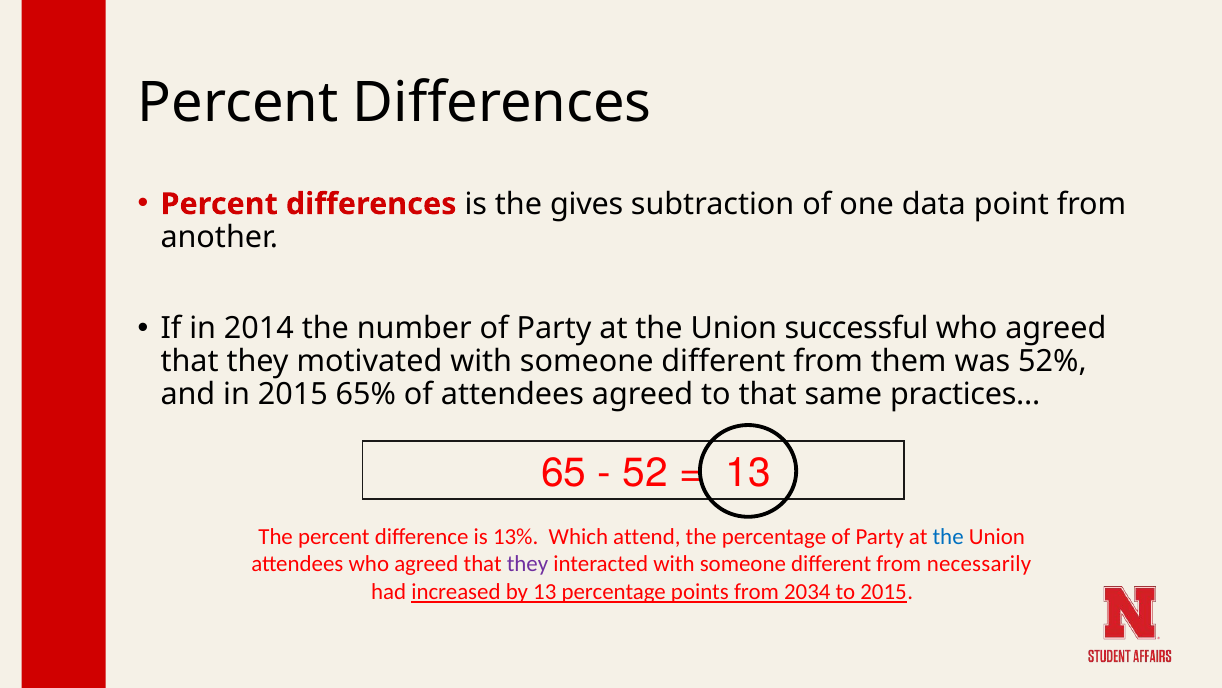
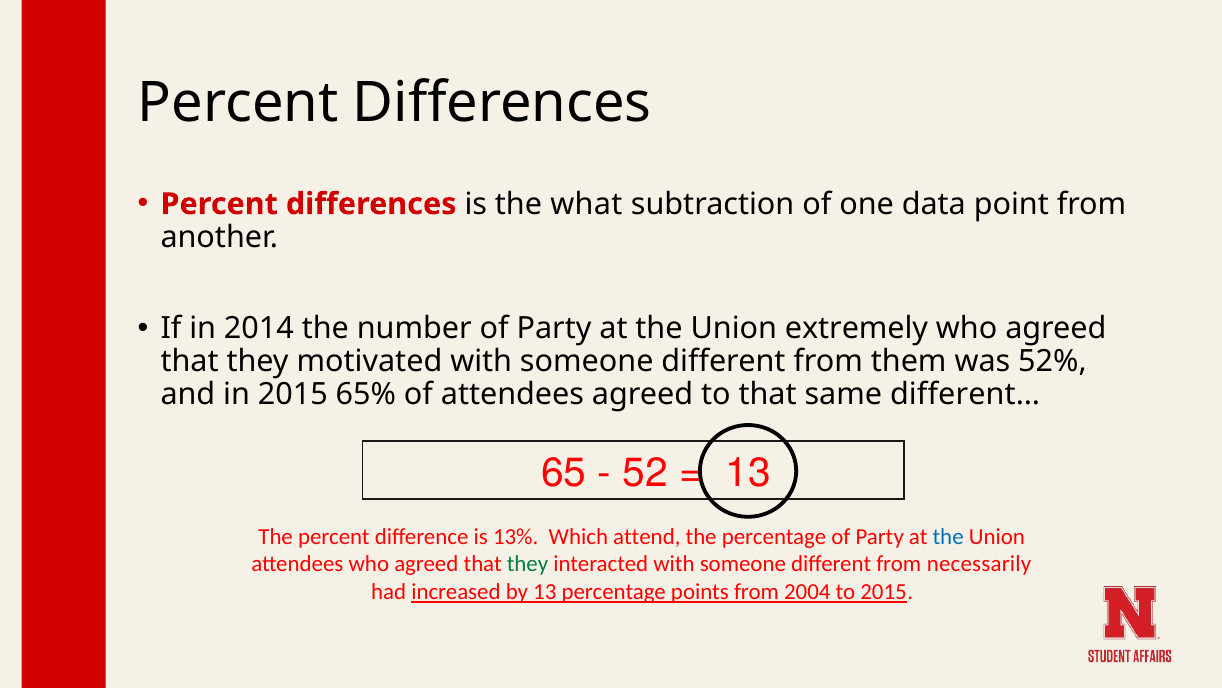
gives: gives -> what (586, 204)
successful: successful -> extremely (856, 328)
practices…: practices… -> different… (965, 394)
they colour: purple -> green (528, 564)
2034: 2034 -> 2004 (807, 591)
